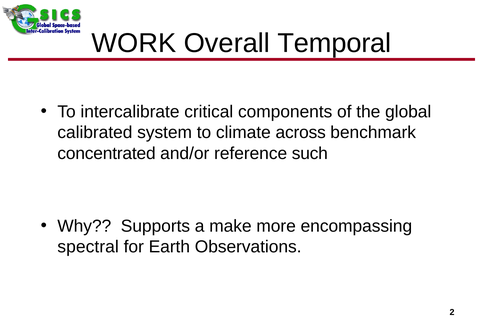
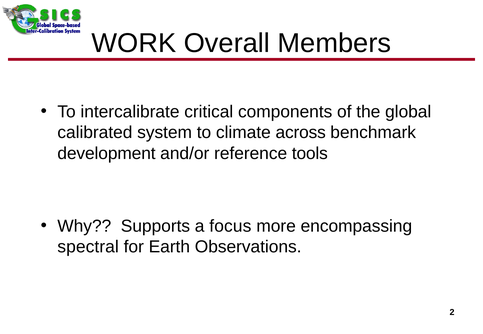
Temporal: Temporal -> Members (334, 43)
concentrated: concentrated -> development (107, 153)
such: such -> tools (310, 153)
make: make -> focus (230, 226)
